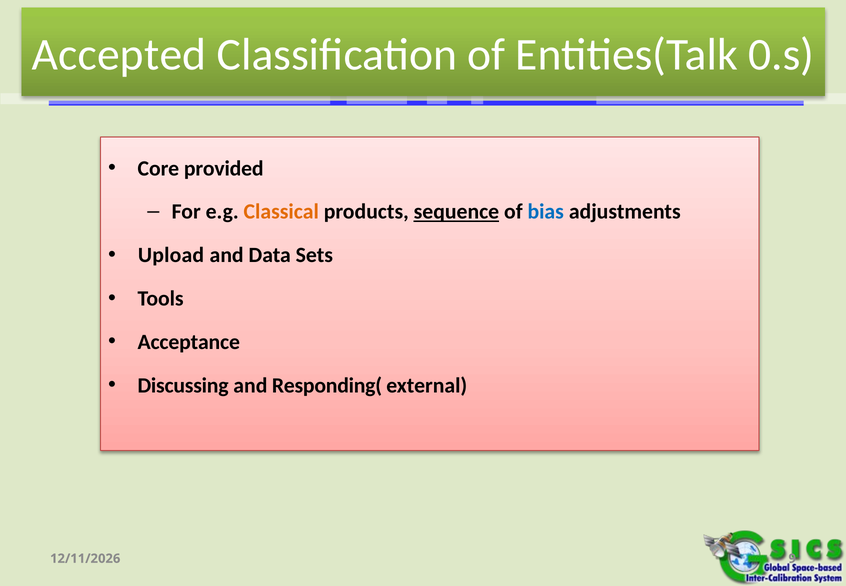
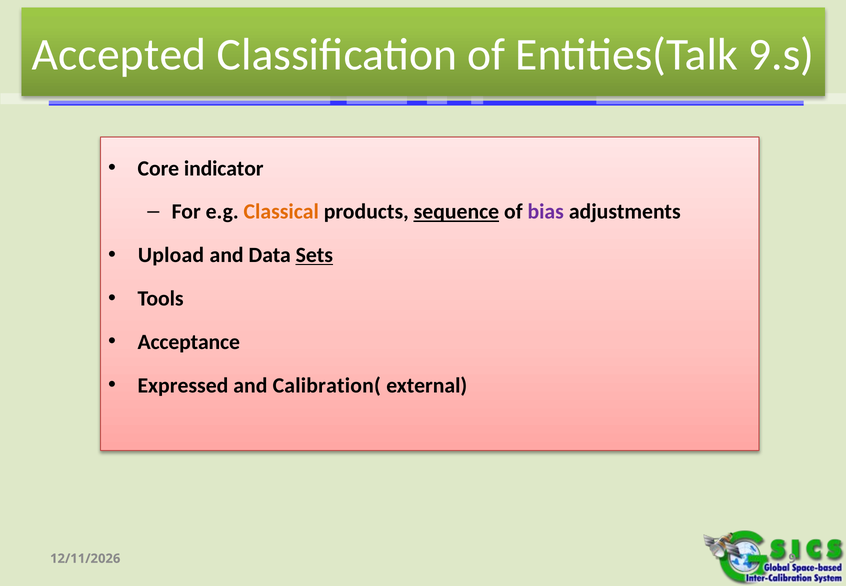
0.s: 0.s -> 9.s (781, 55)
provided: provided -> indicator (224, 168)
bias colour: blue -> purple (546, 212)
Sets underline: none -> present (314, 255)
Discussing: Discussing -> Expressed (183, 385)
Responding(: Responding( -> Calibration( (327, 385)
